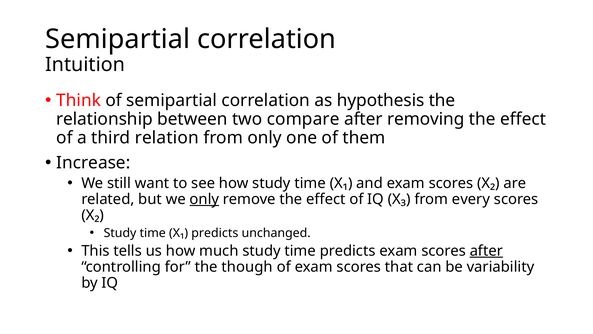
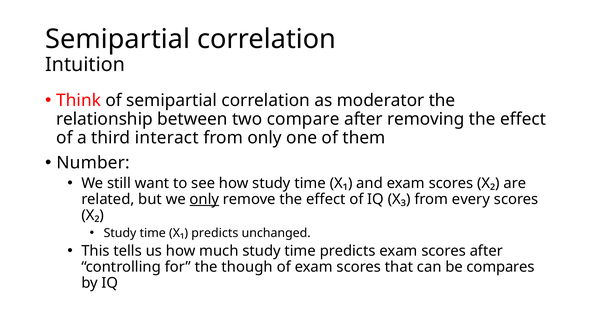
hypothesis: hypothesis -> moderator (381, 100)
relation: relation -> interact (167, 138)
Increase: Increase -> Number (93, 162)
after underline: present -> none (486, 250)
variability: variability -> compares (501, 266)
